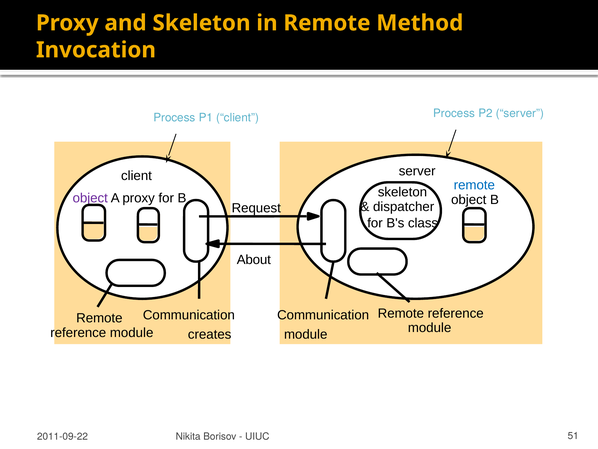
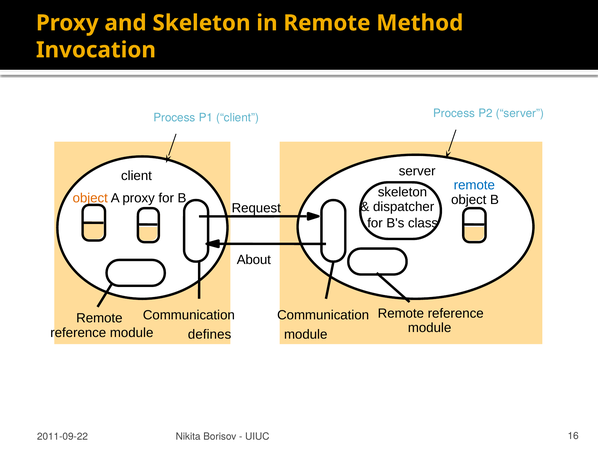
object colour: purple -> orange (90, 198)
creates: creates -> defines (210, 334)
51: 51 -> 16 (573, 435)
